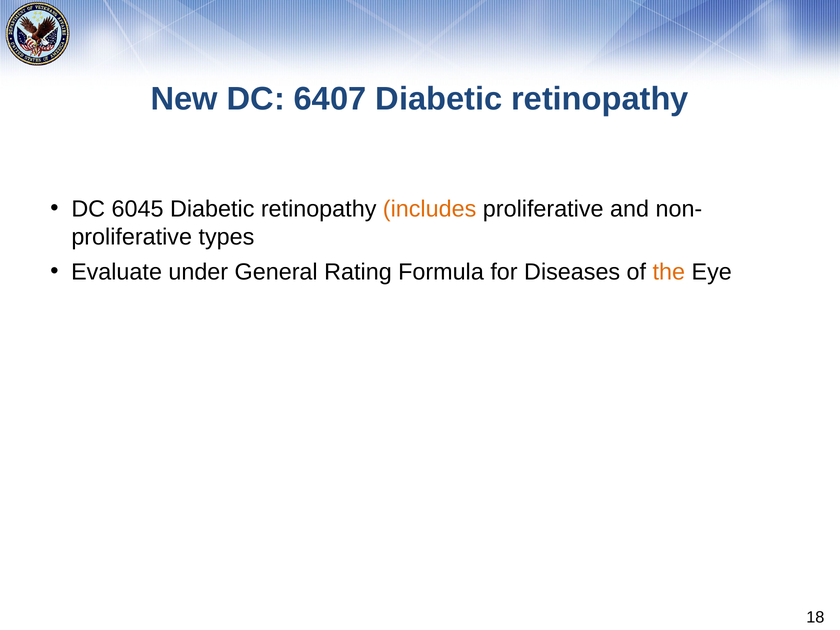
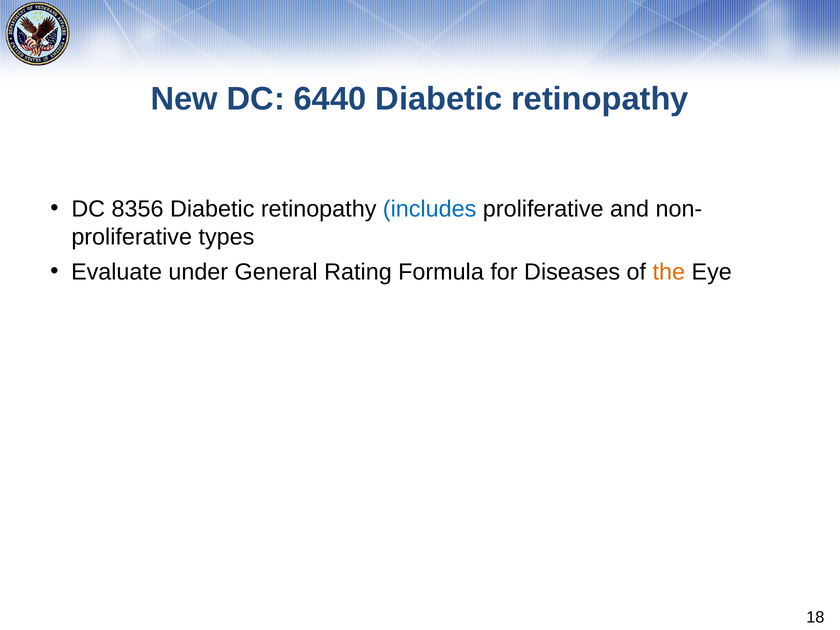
6407: 6407 -> 6440 (330, 99)
6045: 6045 -> 8356 (138, 209)
includes colour: orange -> blue (430, 209)
